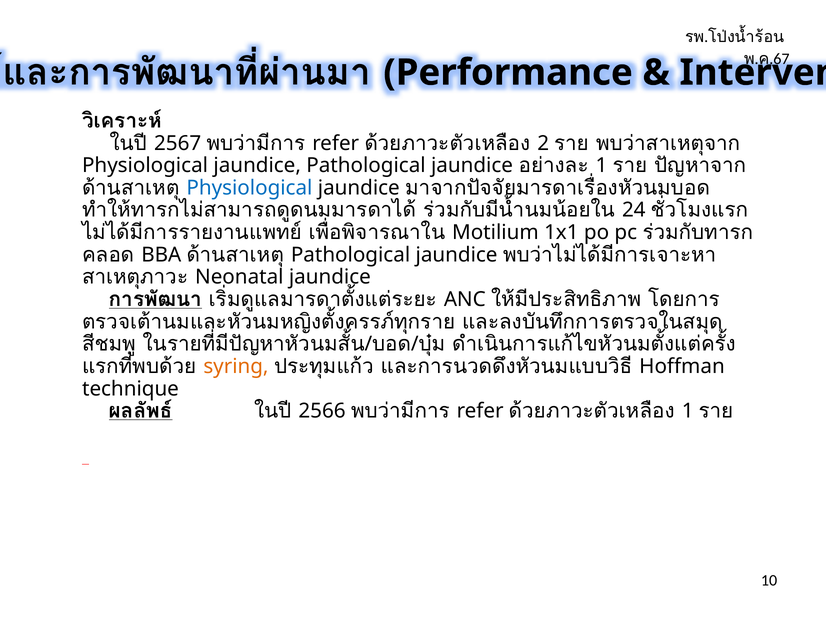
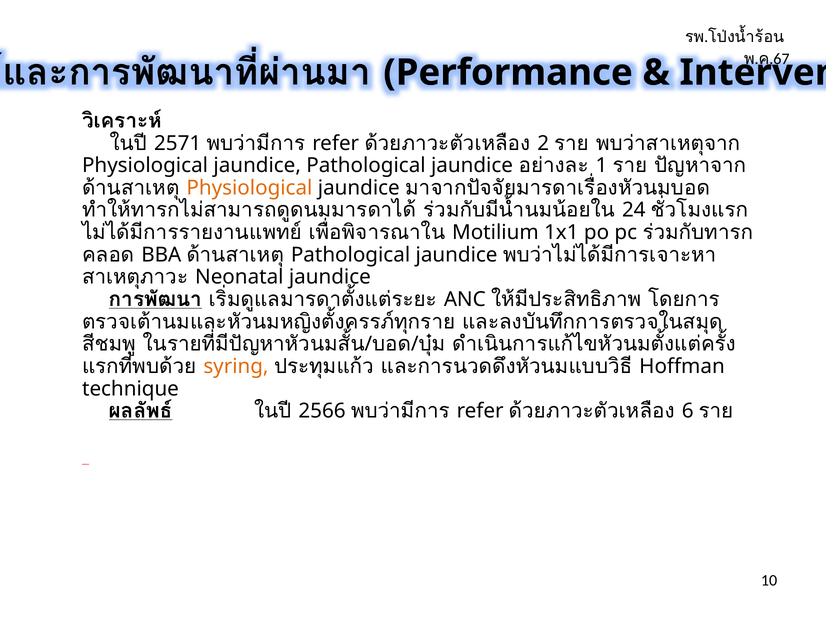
2567: 2567 -> 2571 (178, 143)
Physiological colour: blue -> orange (249, 188)
1: 1 -> 6 (688, 411)
